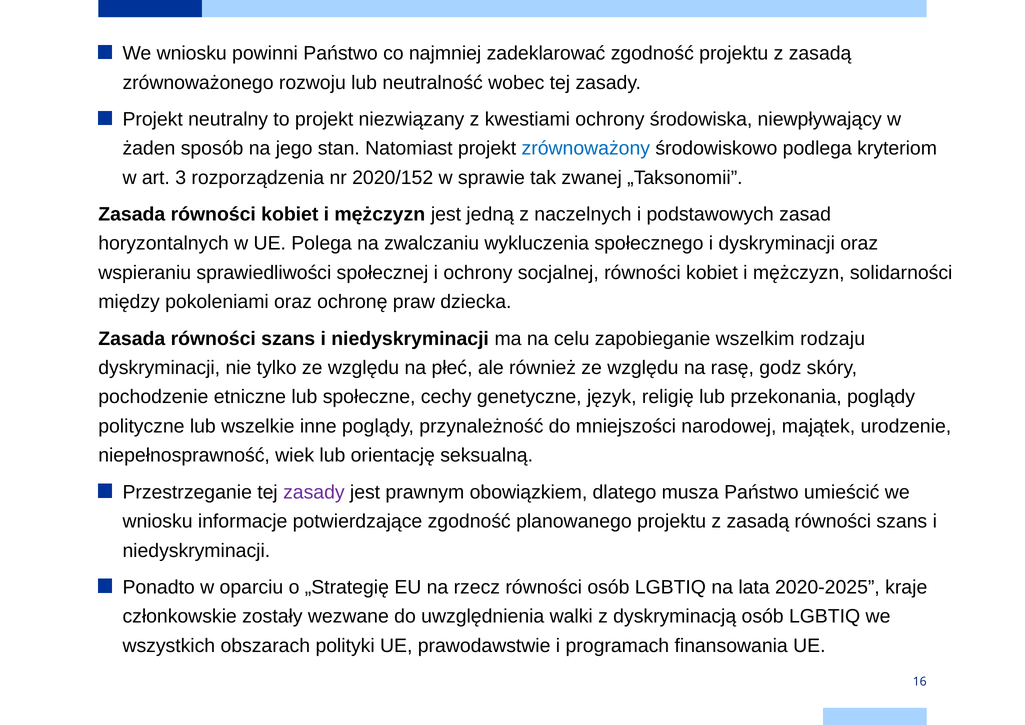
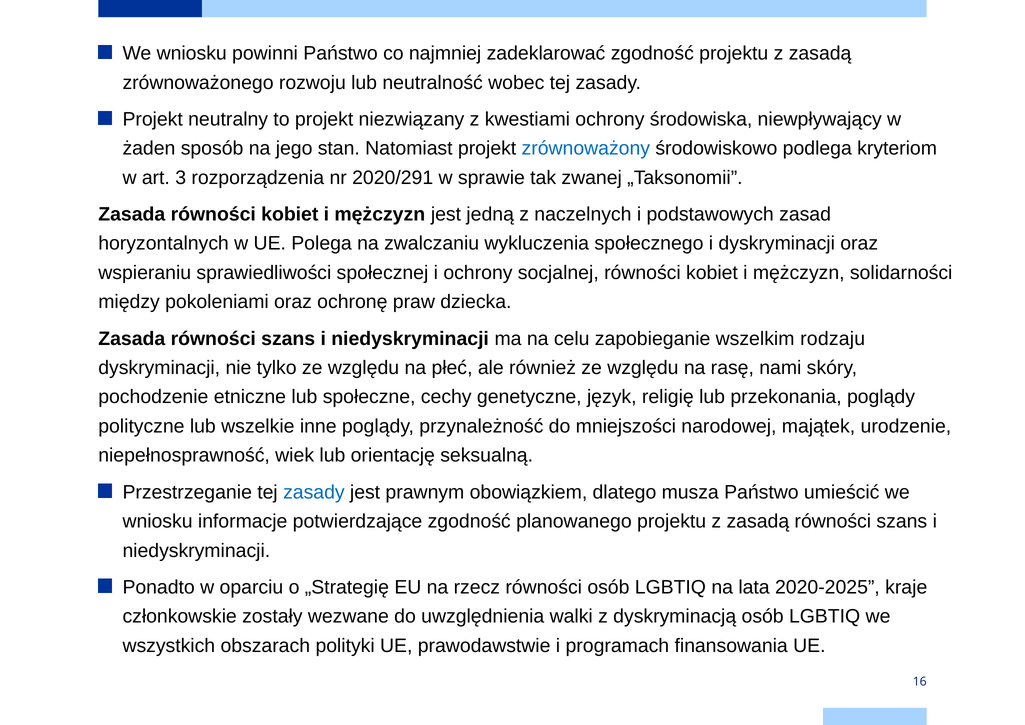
2020/152: 2020/152 -> 2020/291 (393, 178)
godz: godz -> nami (780, 368)
zasady colour: purple -> blue (314, 492)
